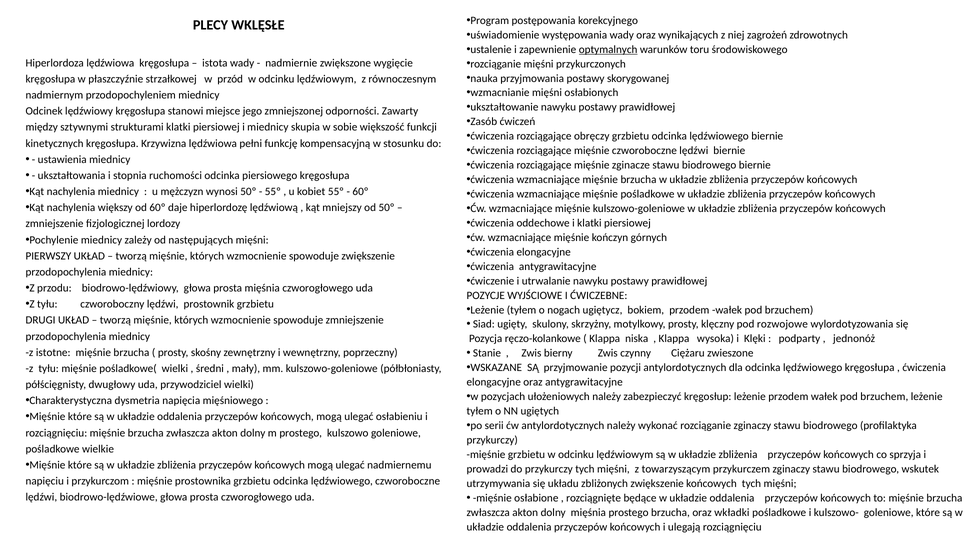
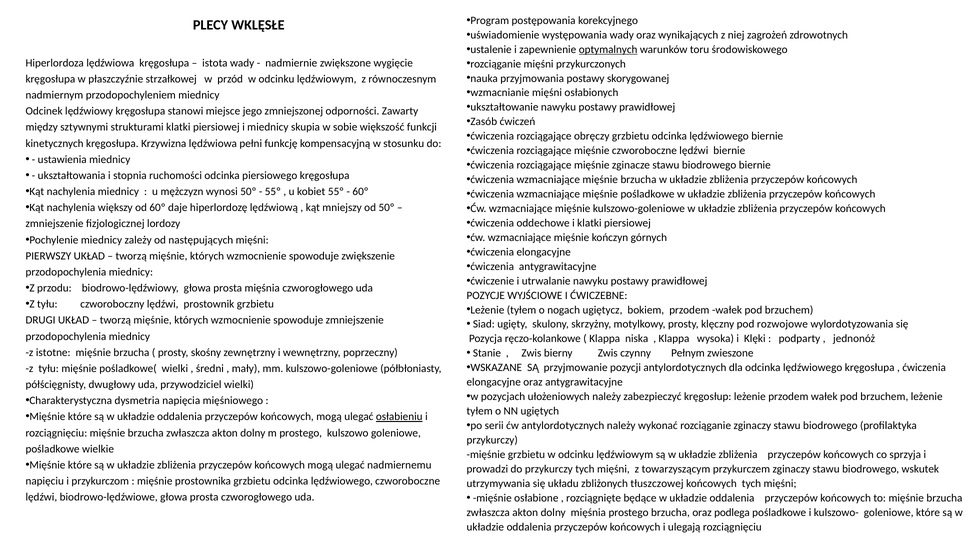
Ciężaru: Ciężaru -> Pełnym (688, 353)
osłabieniu underline: none -> present (399, 417)
zbliżonych zwiększenie: zwiększenie -> tłuszczowej (657, 483)
wkładki: wkładki -> podlega (732, 512)
